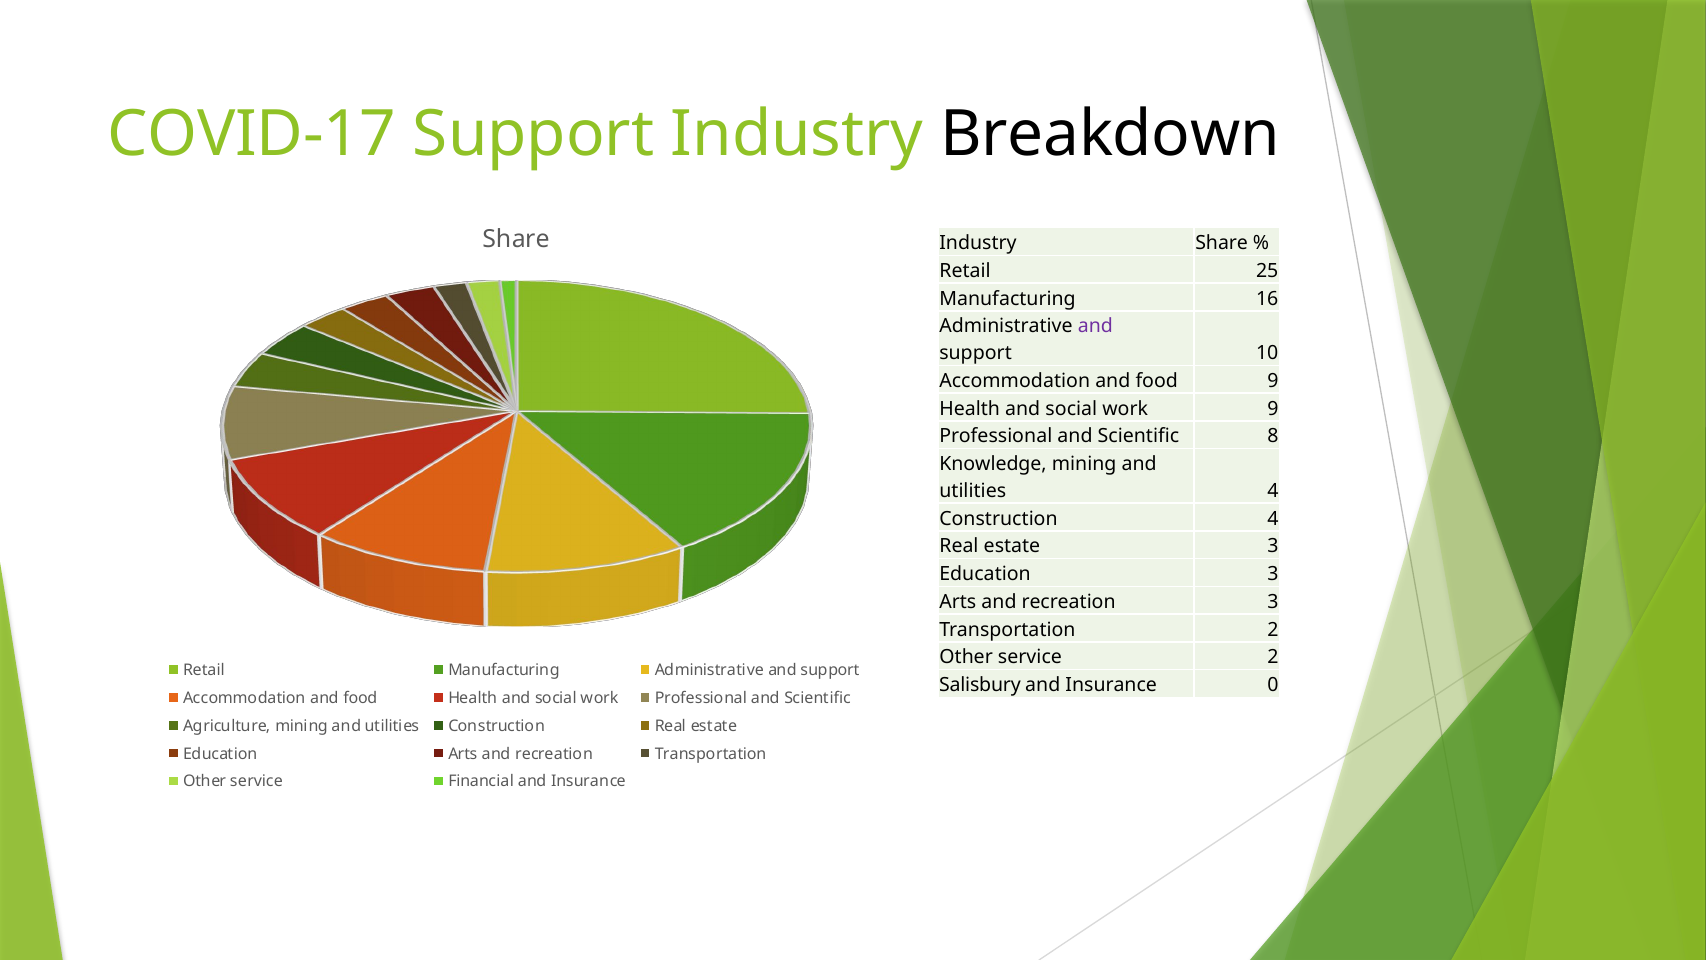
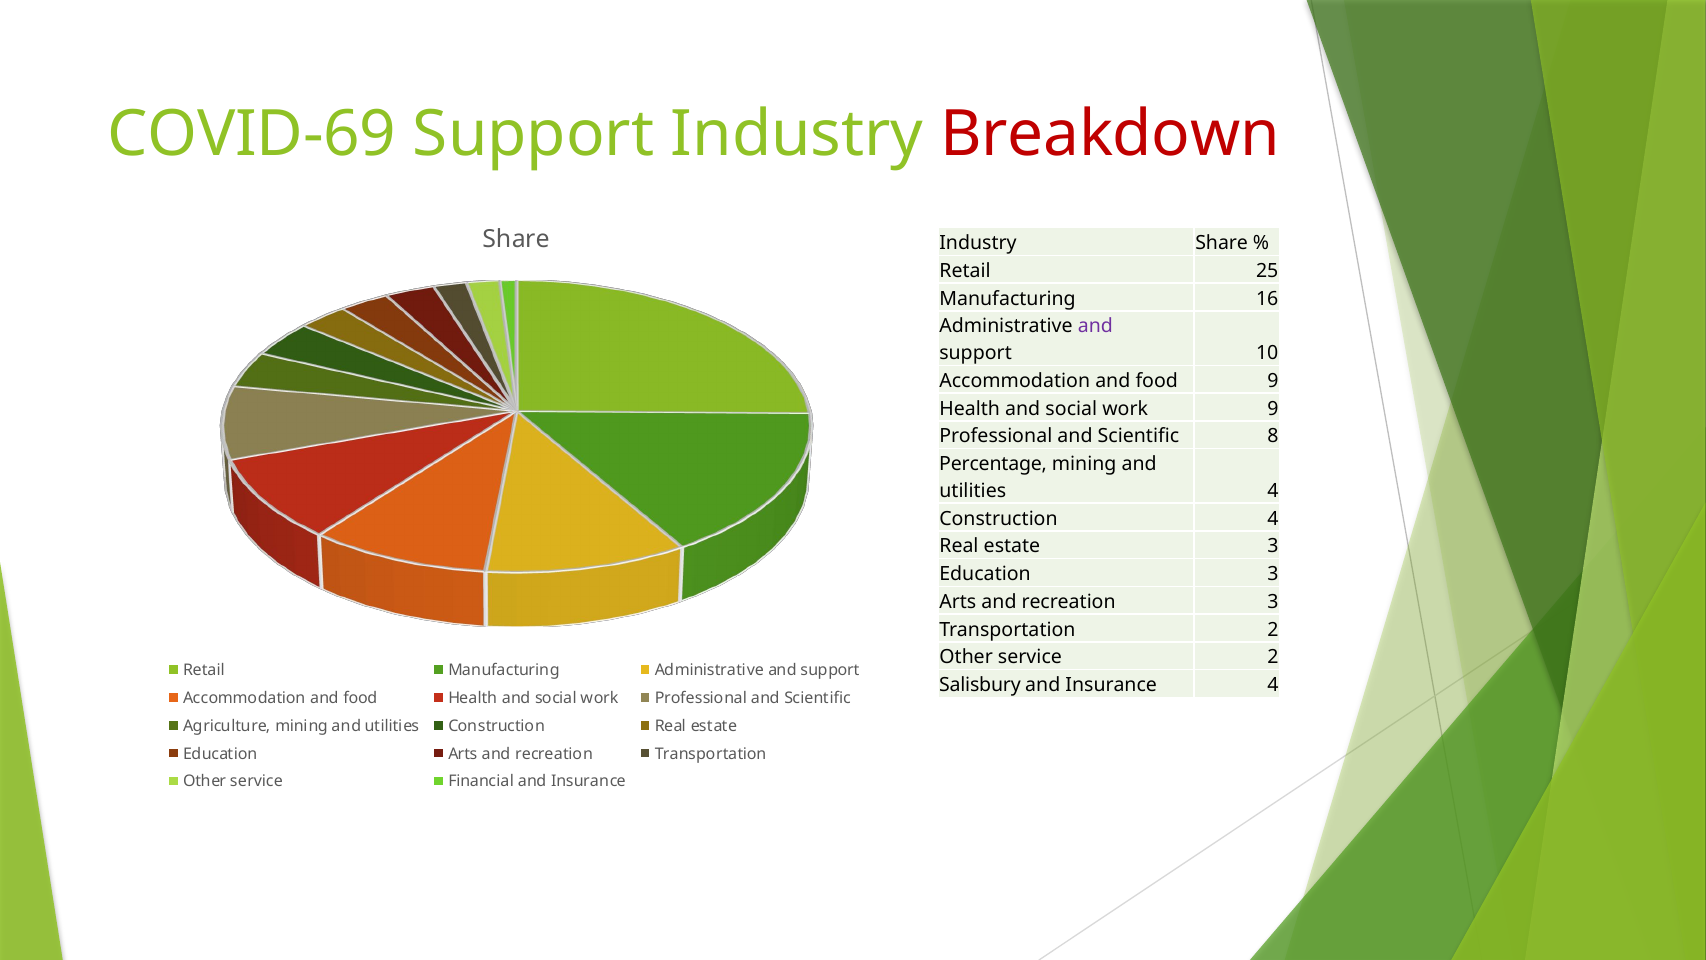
COVID-17: COVID-17 -> COVID-69 (252, 135)
Breakdown colour: black -> red (1110, 135)
Knowledge: Knowledge -> Percentage (993, 464)
Insurance 0: 0 -> 4 (1273, 685)
